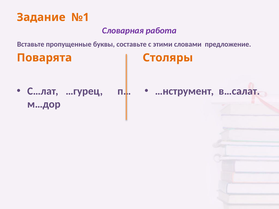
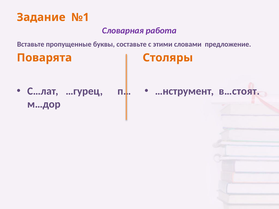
в…салат: в…салат -> в…стоят (239, 91)
